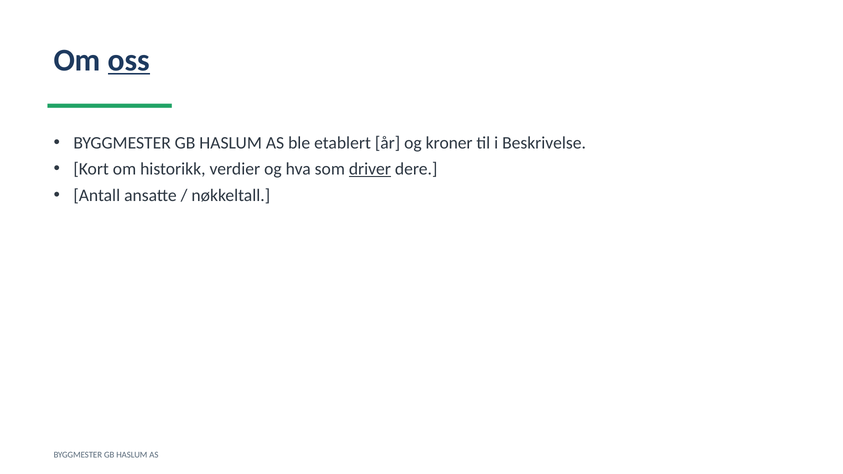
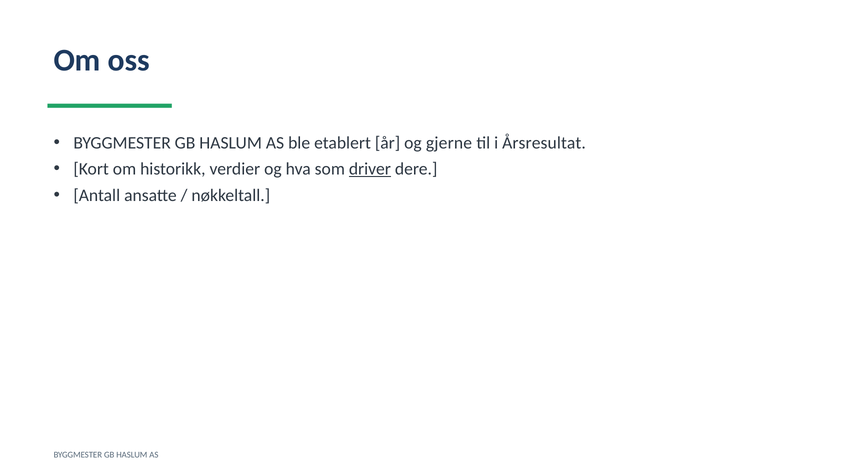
oss underline: present -> none (129, 60)
kroner: kroner -> gjerne (449, 143)
Beskrivelse: Beskrivelse -> Årsresultat (544, 143)
